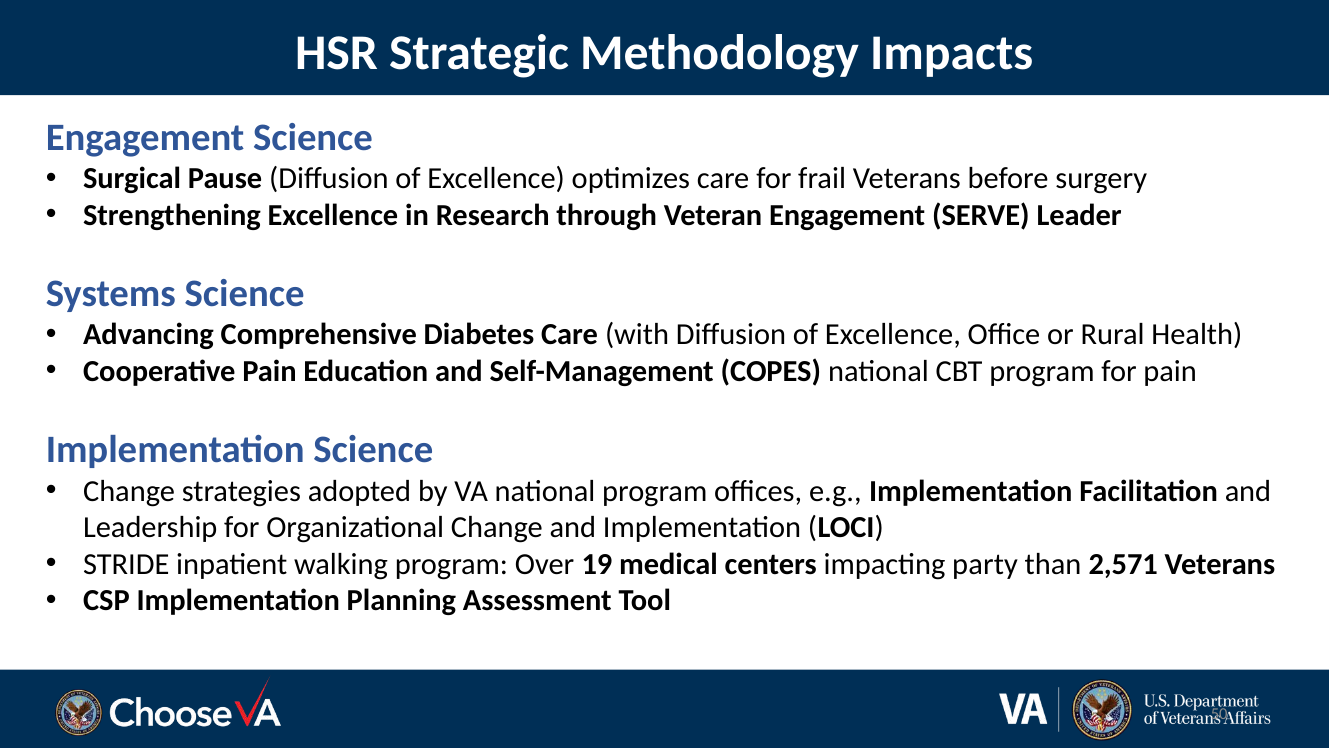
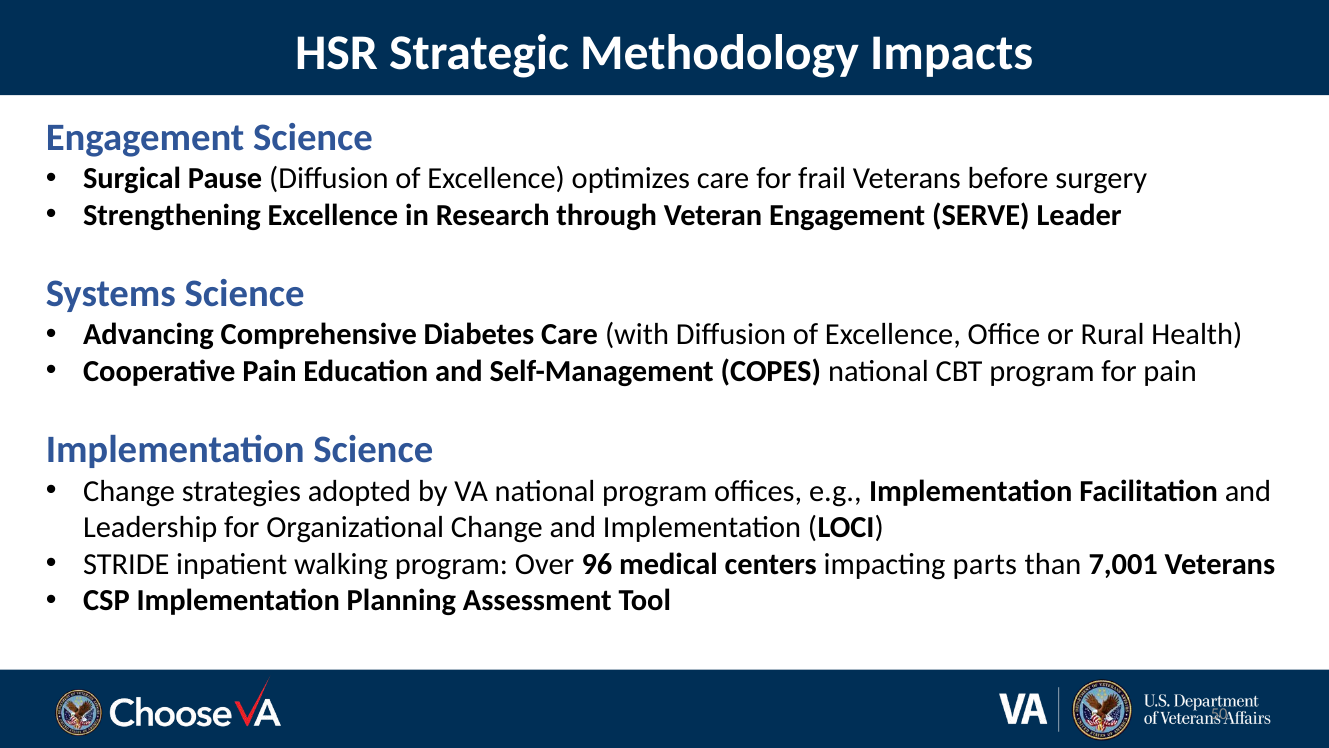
19: 19 -> 96 (597, 564)
party: party -> parts (985, 564)
2,571: 2,571 -> 7,001 (1123, 564)
